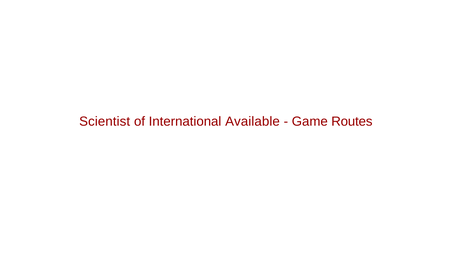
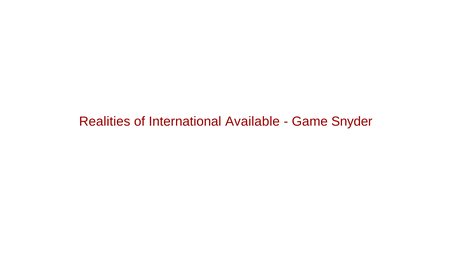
Scientist: Scientist -> Realities (105, 122)
Routes: Routes -> Snyder (352, 122)
